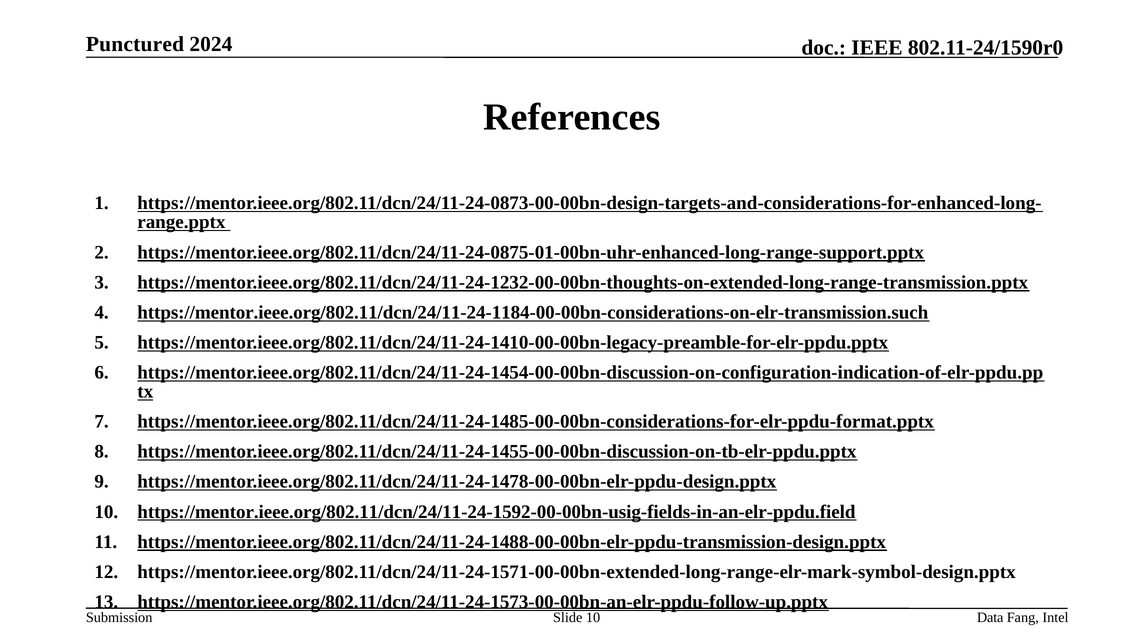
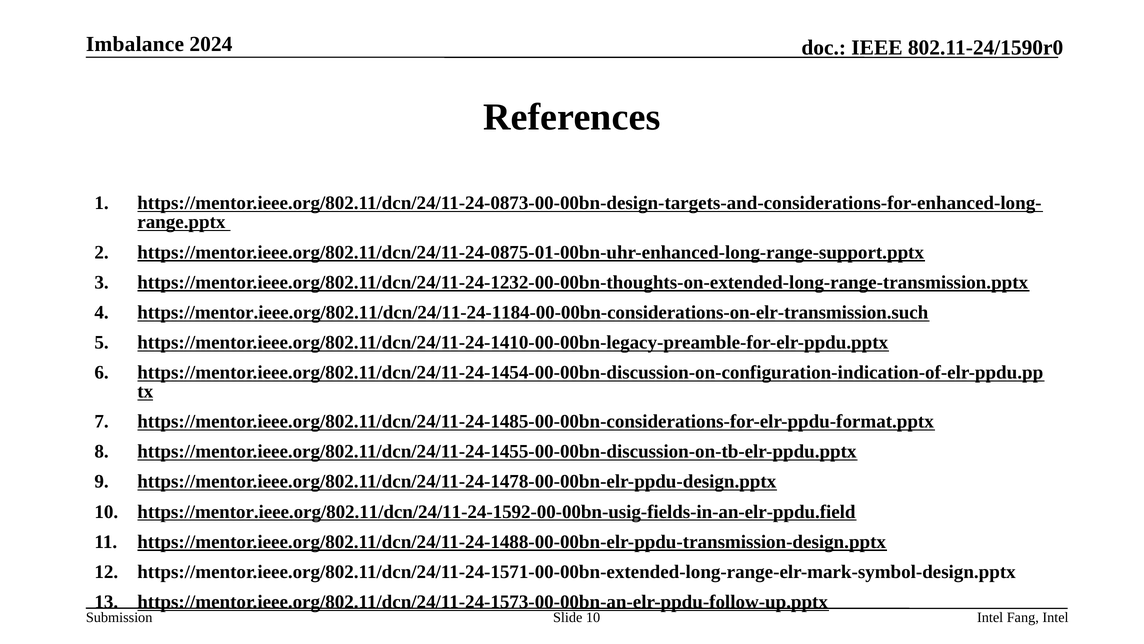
Punctured: Punctured -> Imbalance (135, 44)
Data: Data -> Intel (990, 617)
